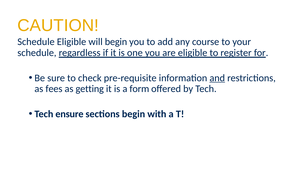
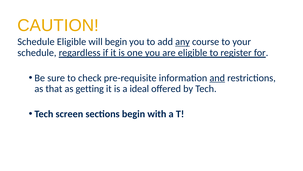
any underline: none -> present (183, 42)
fees: fees -> that (54, 89)
form: form -> ideal (139, 89)
ensure: ensure -> screen (69, 114)
